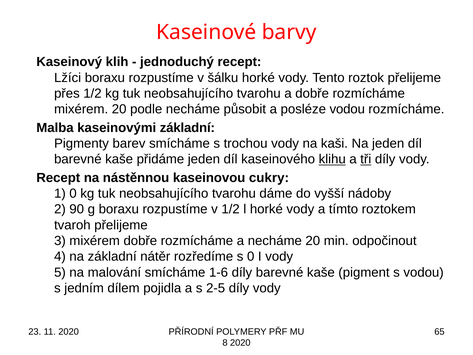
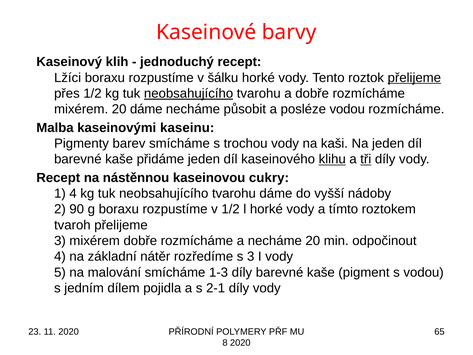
přelijeme underline: none -> present (414, 78)
neobsahujícího underline: none -> present (189, 93)
20 podle: podle -> dáme (146, 109)
kaseinovými základní: základní -> kaseinu (187, 128)
1 0: 0 -> 4 (73, 193)
s 0: 0 -> 3 (251, 256)
1-6: 1-6 -> 1-3 (219, 272)
2-5: 2-5 -> 2-1 (216, 288)
